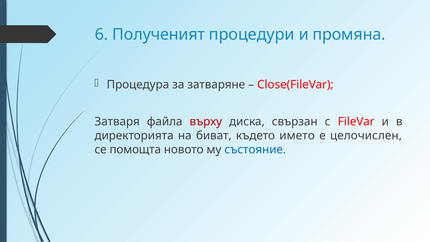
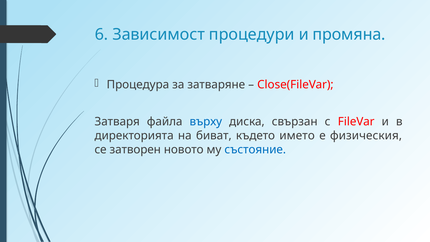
Полученият: Полученият -> Зависимост (159, 34)
върху colour: red -> blue (206, 122)
целочислен: целочислен -> физическия (366, 136)
помощта: помощта -> затворен (135, 150)
